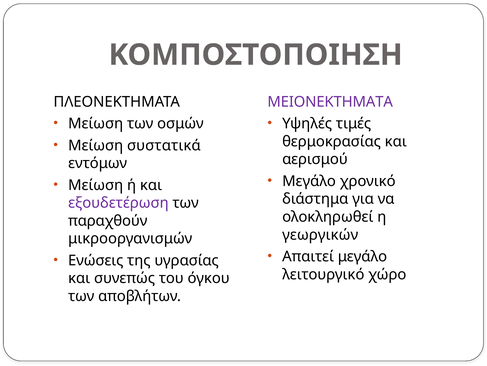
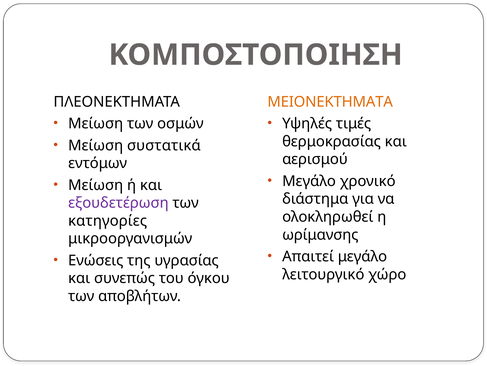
ΜΕΙΟΝΕΚΤΗΜΑΤΑ colour: purple -> orange (330, 102)
παραχθούν: παραχθούν -> κατηγορίες (108, 220)
γεωργικών: γεωργικών -> ωρίμανσης (320, 234)
